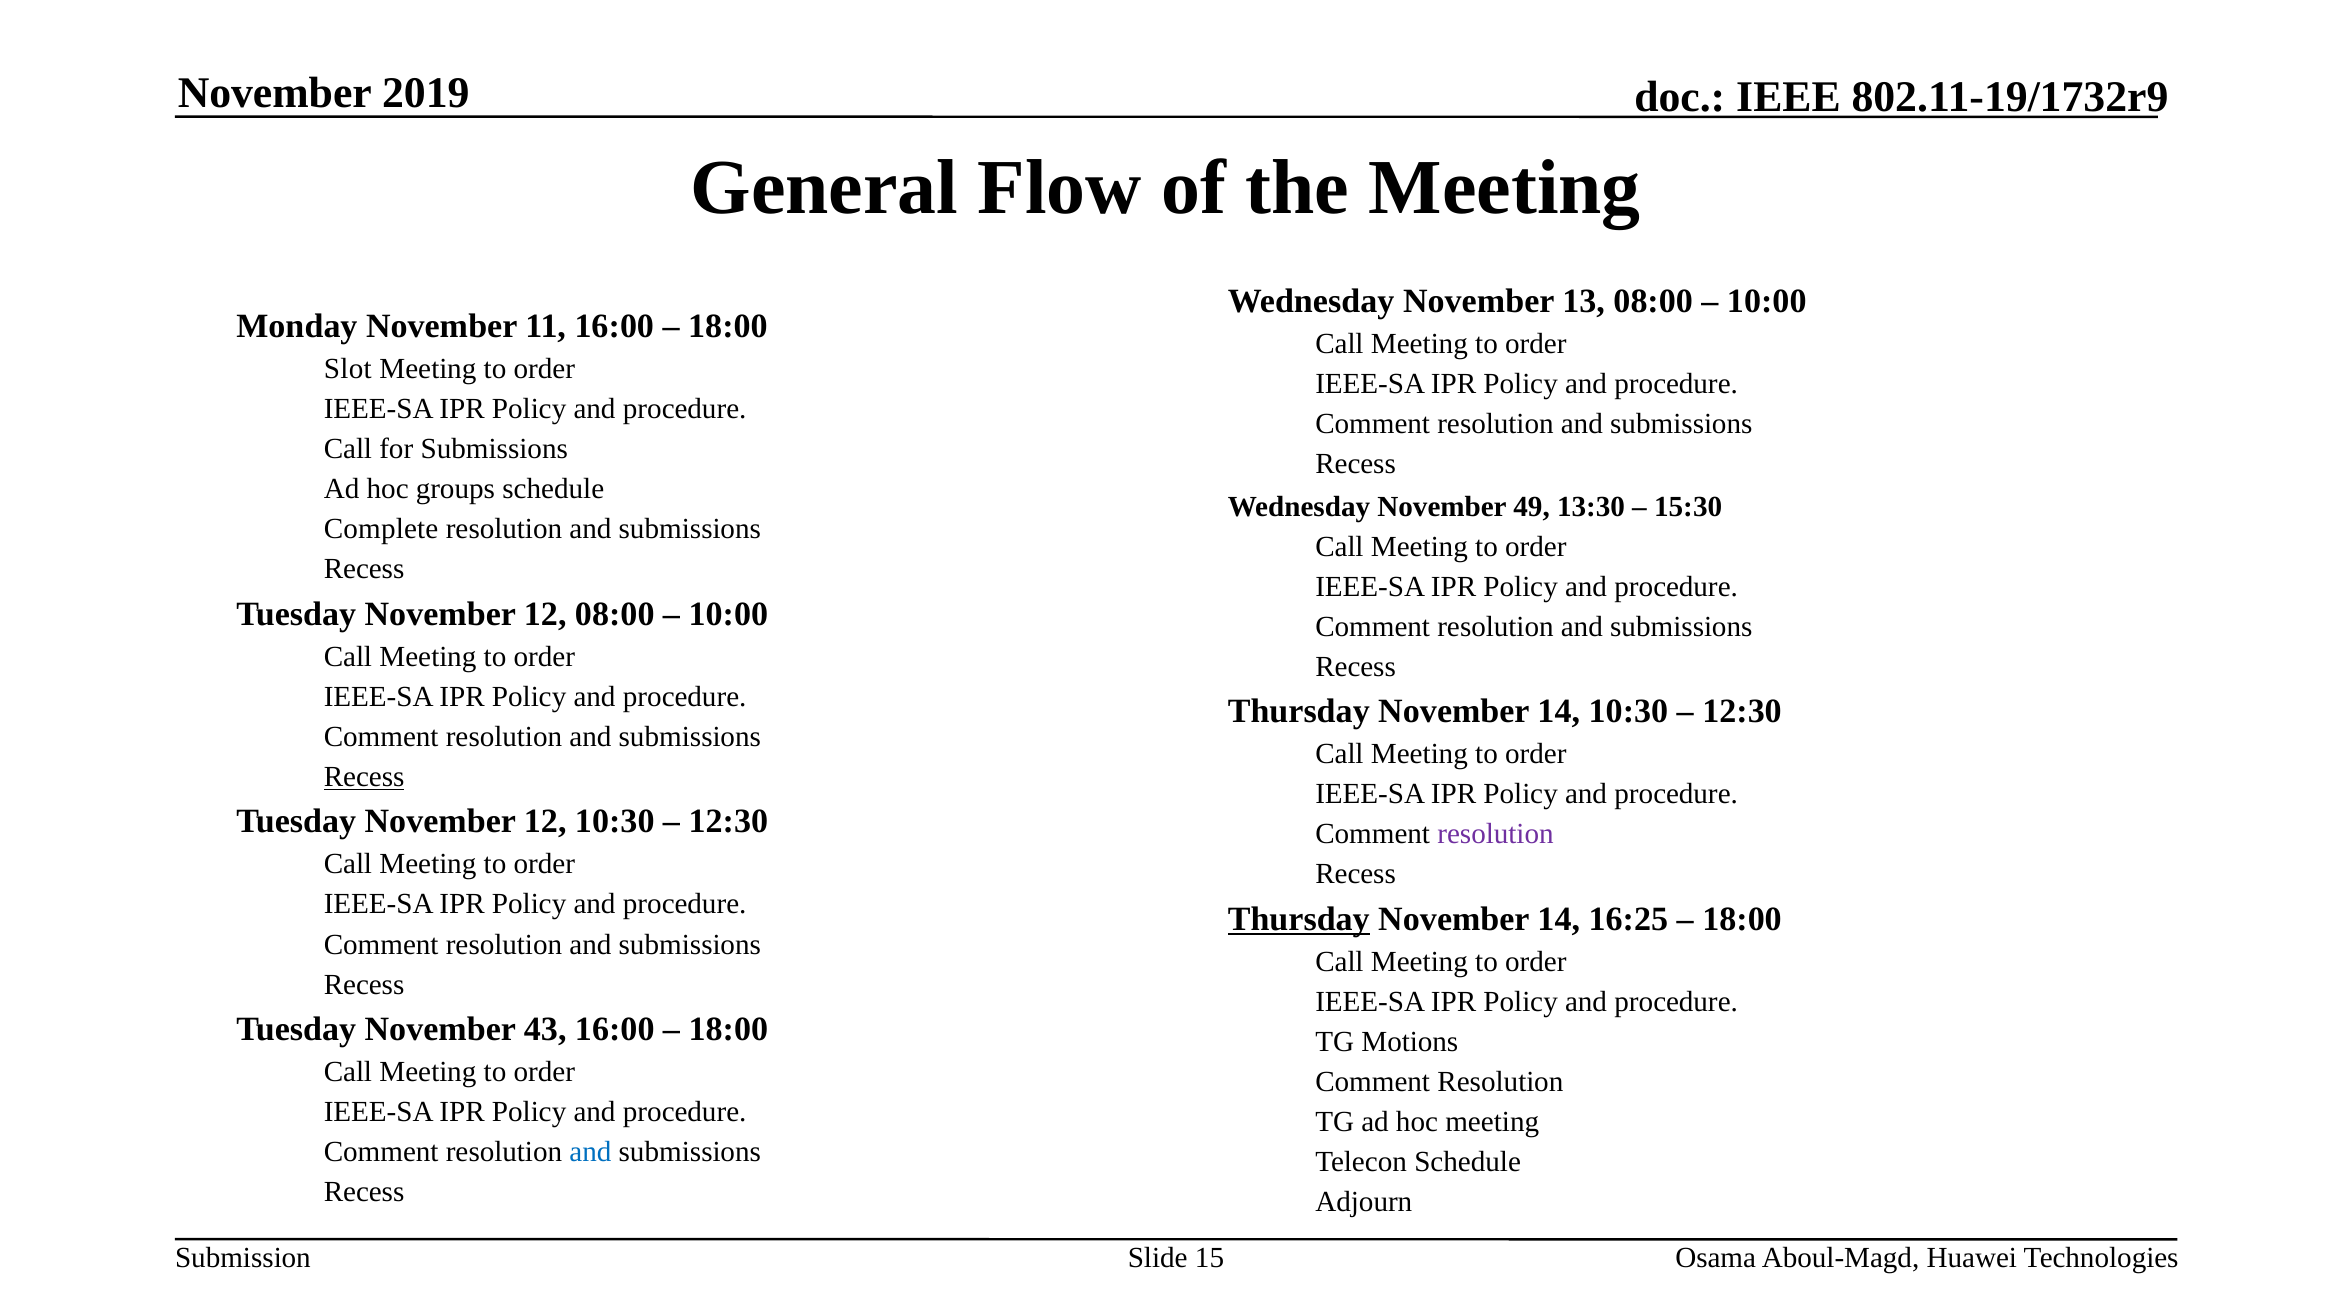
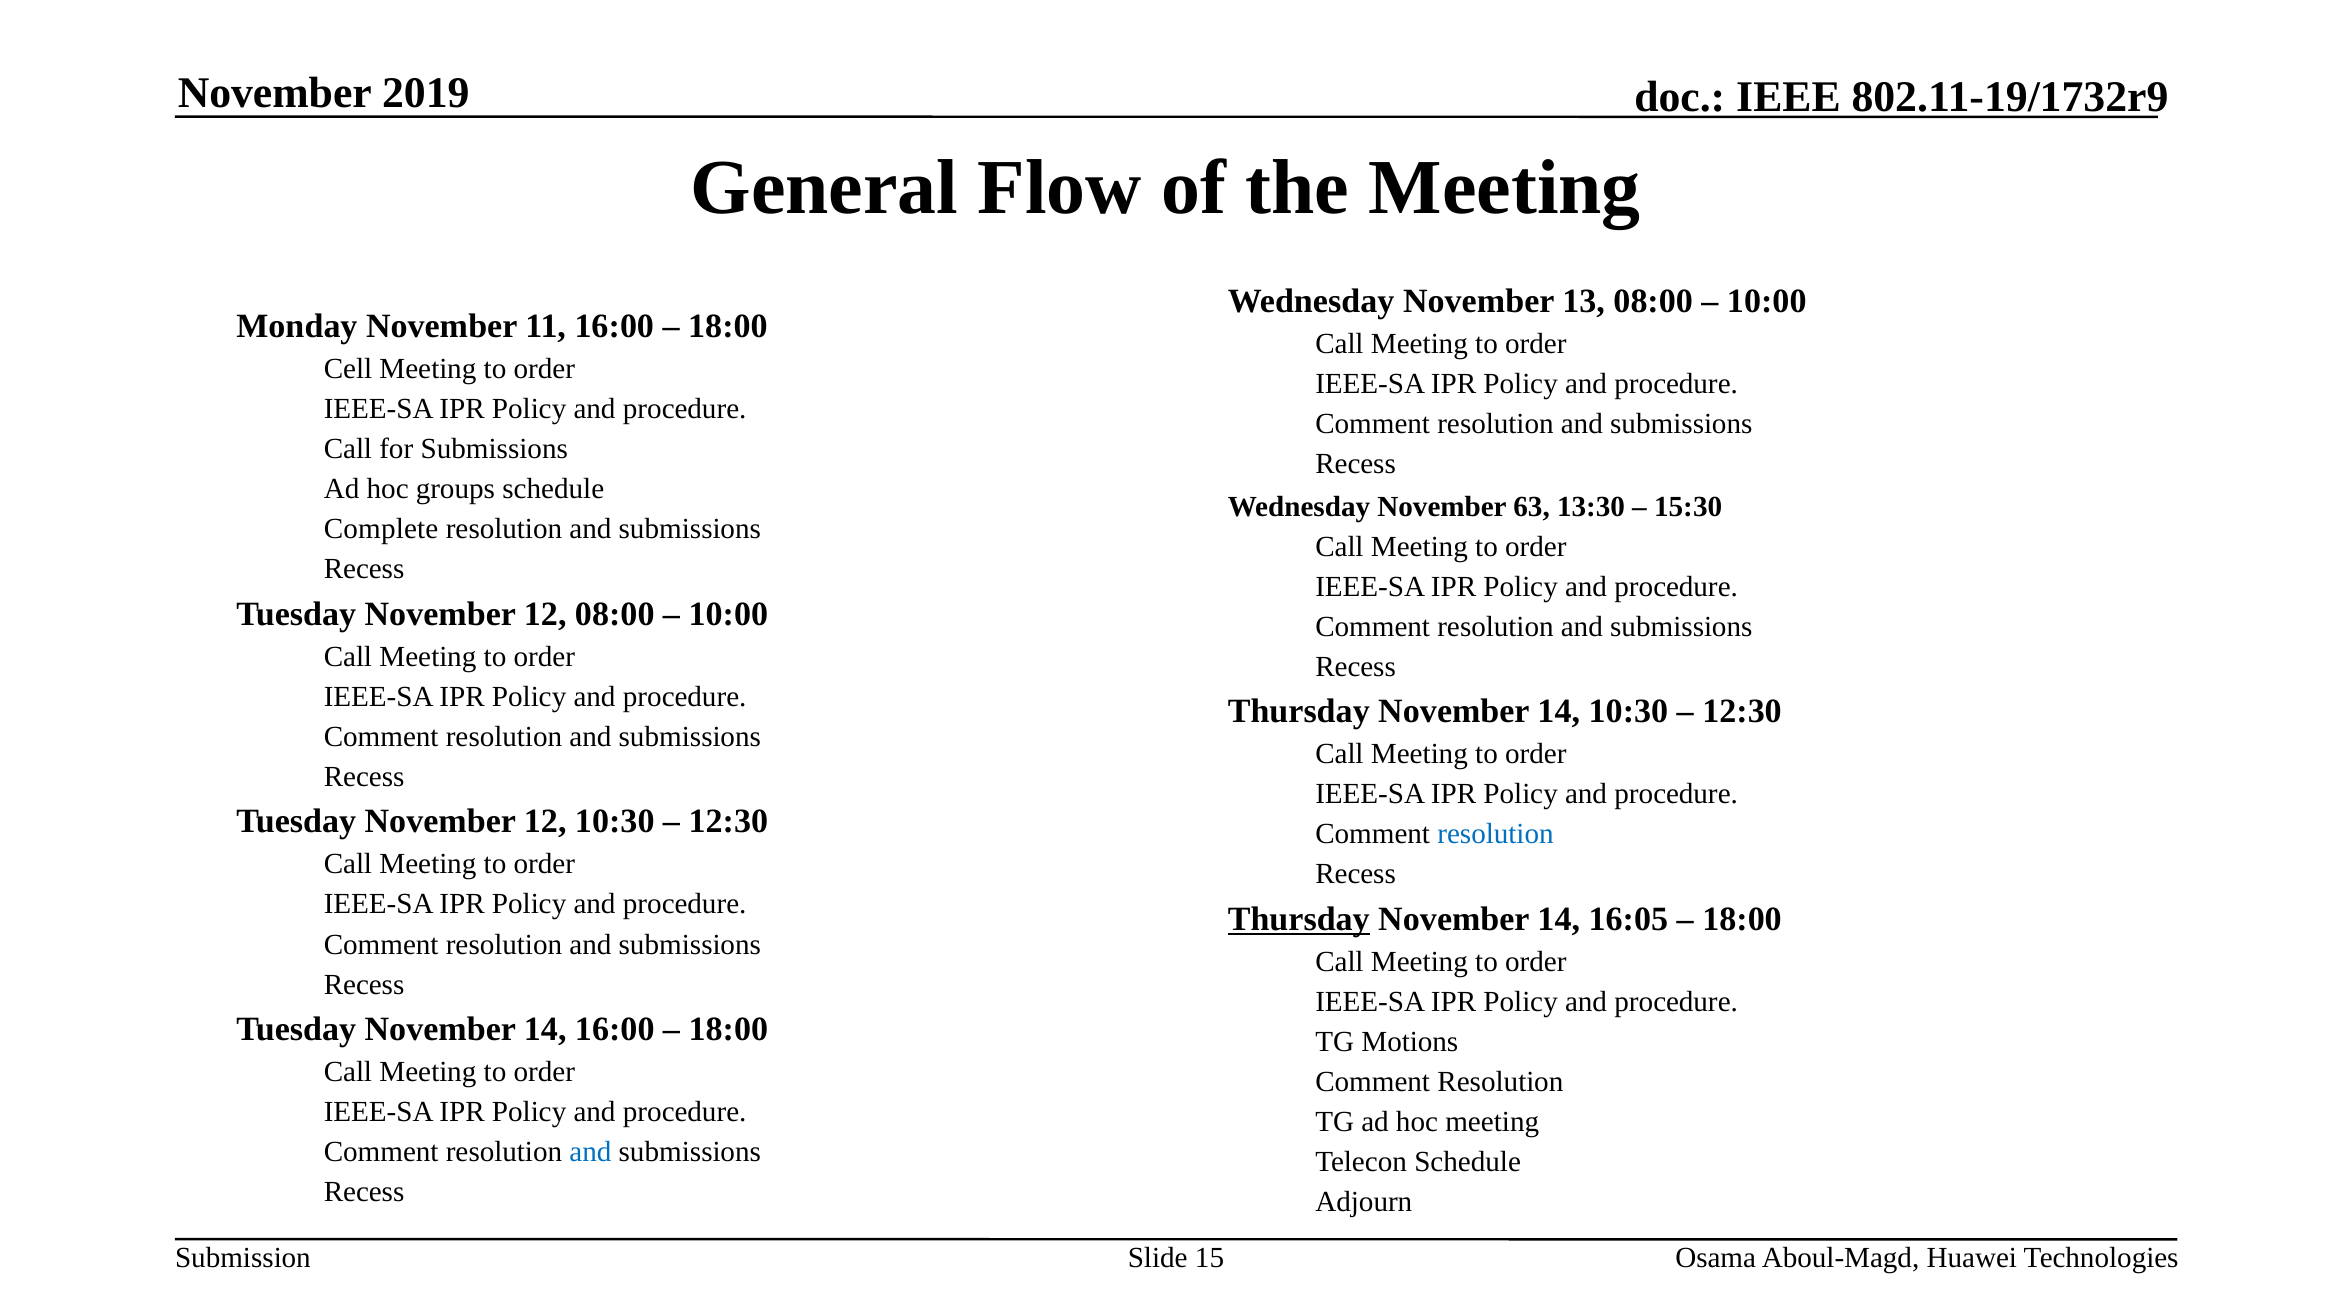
Slot: Slot -> Cell (348, 369)
49: 49 -> 63 (1532, 507)
Recess underline: present -> none (364, 777)
resolution colour: purple -> blue (1496, 834)
16:25: 16:25 -> 16:05 (1628, 919)
Tuesday November 43: 43 -> 14 (545, 1029)
